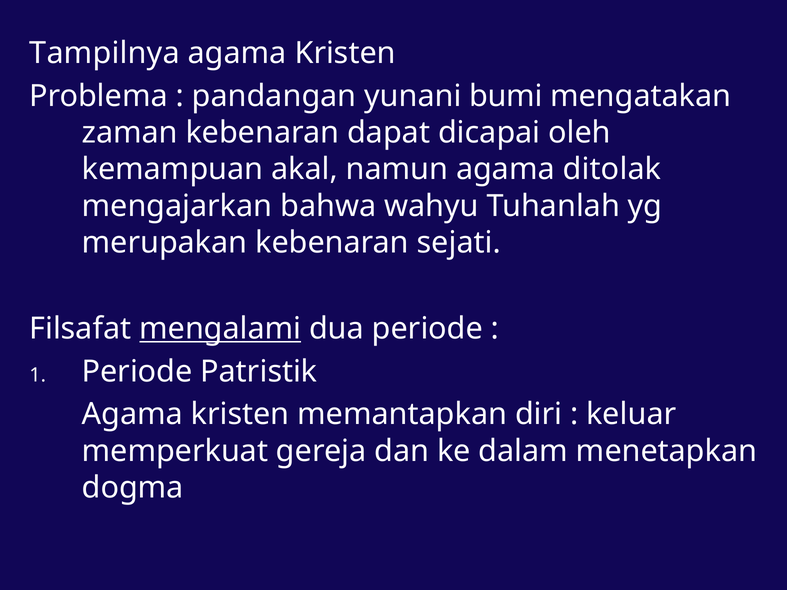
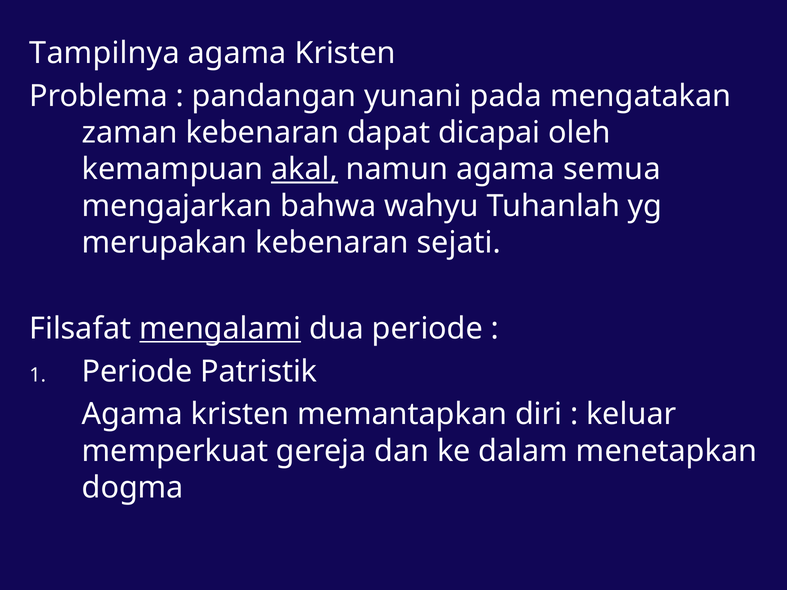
bumi: bumi -> pada (506, 96)
akal underline: none -> present (305, 169)
ditolak: ditolak -> semua (612, 169)
